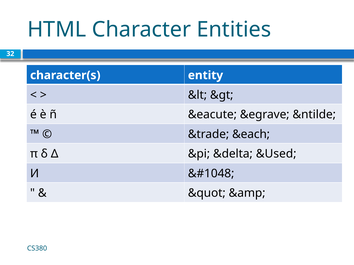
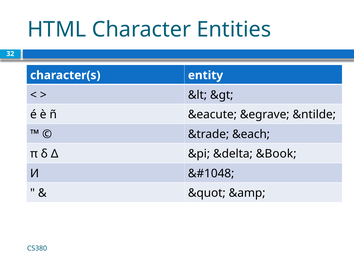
&Used: &Used -> &Book (276, 154)
